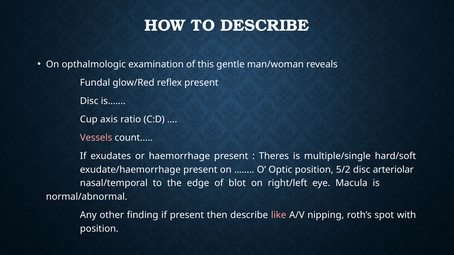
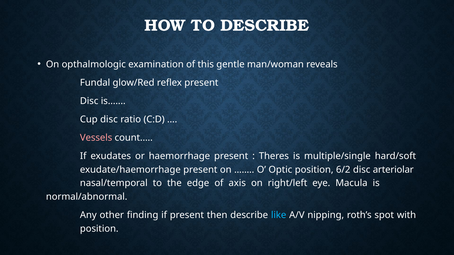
Cup axis: axis -> disc (109, 119)
5/2: 5/2 -> 6/2 (343, 170)
blot: blot -> axis (237, 183)
like colour: pink -> light blue (279, 215)
